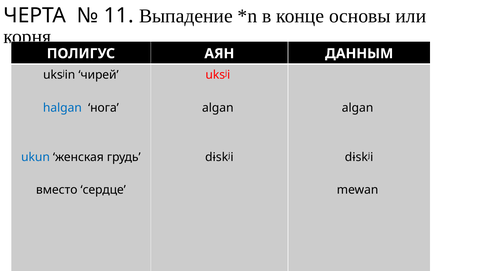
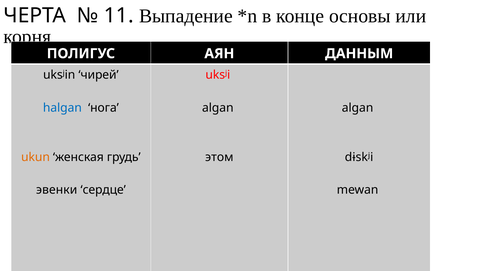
ukun colour: blue -> orange (35, 157)
dɨskʲi: dɨskʲi -> этом (219, 157)
вместо: вместо -> эвенки (57, 190)
